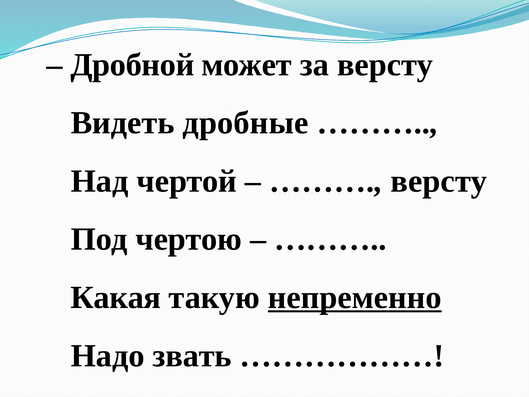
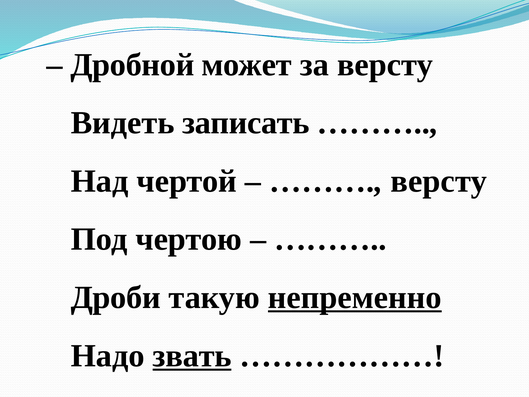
дробные: дробные -> записать (246, 123)
Какая: Какая -> Дроби (116, 297)
звать underline: none -> present (192, 356)
